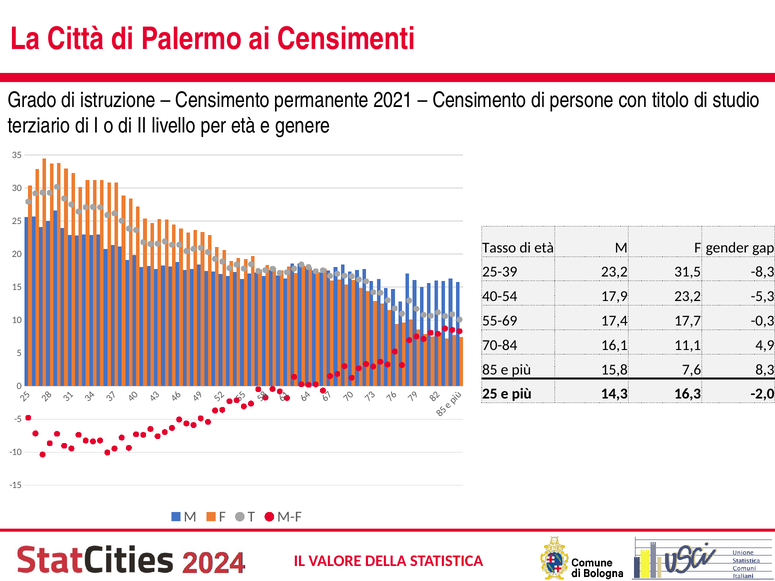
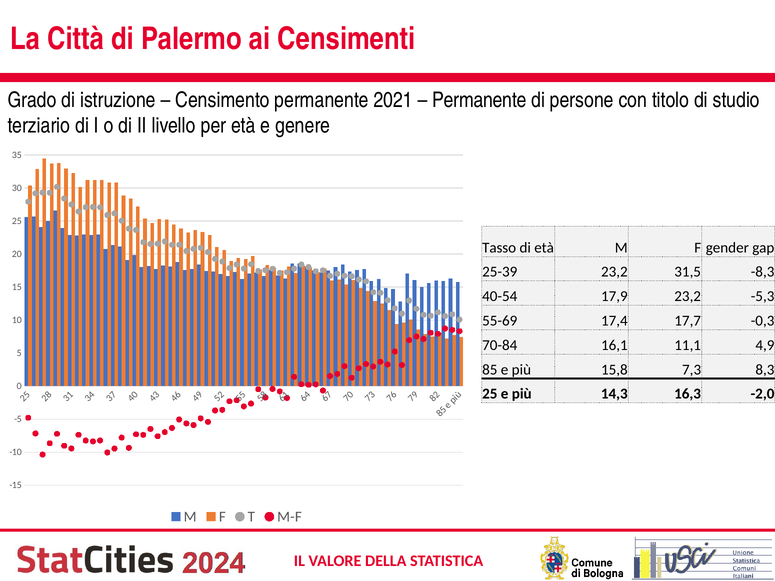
Censimento: Censimento -> Permanente (479, 100)
7,6: 7,6 -> 7,3 (692, 370)
